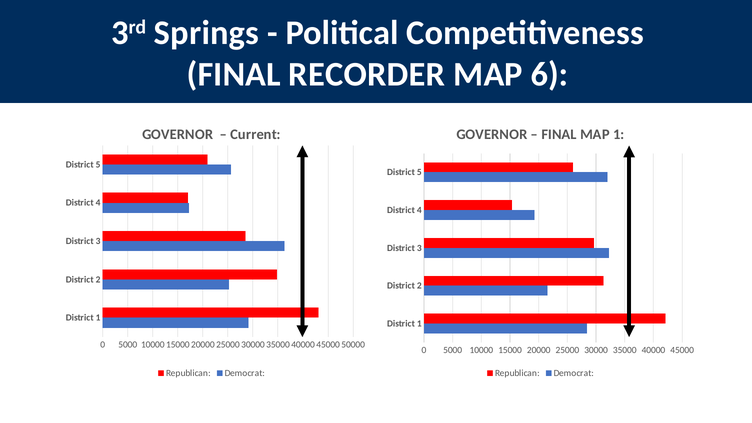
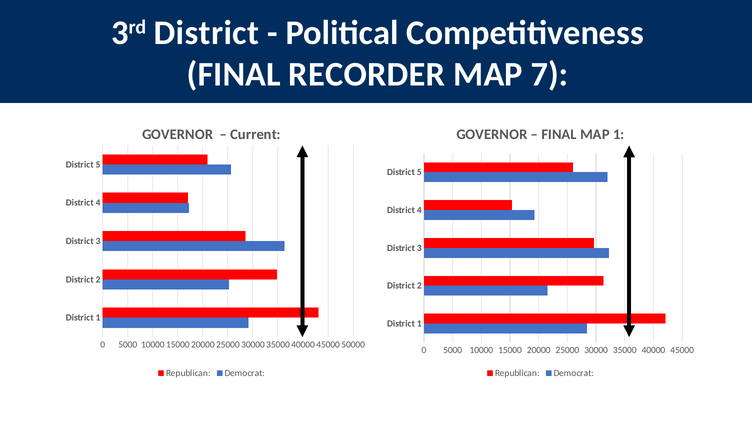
3rd Springs: Springs -> District (206, 33)
6: 6 -> 7 (549, 74)
